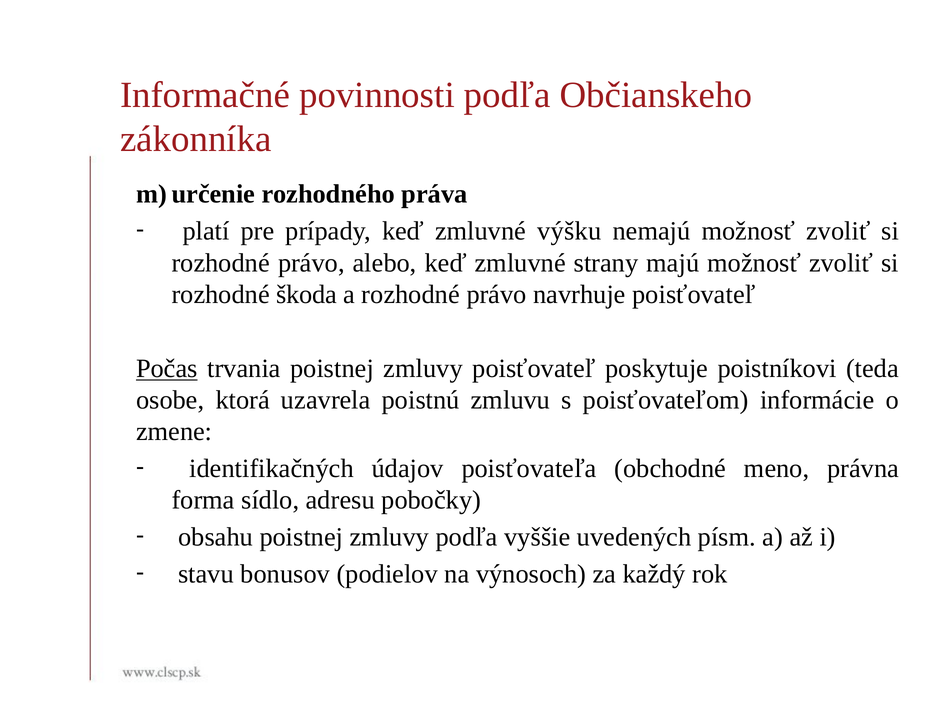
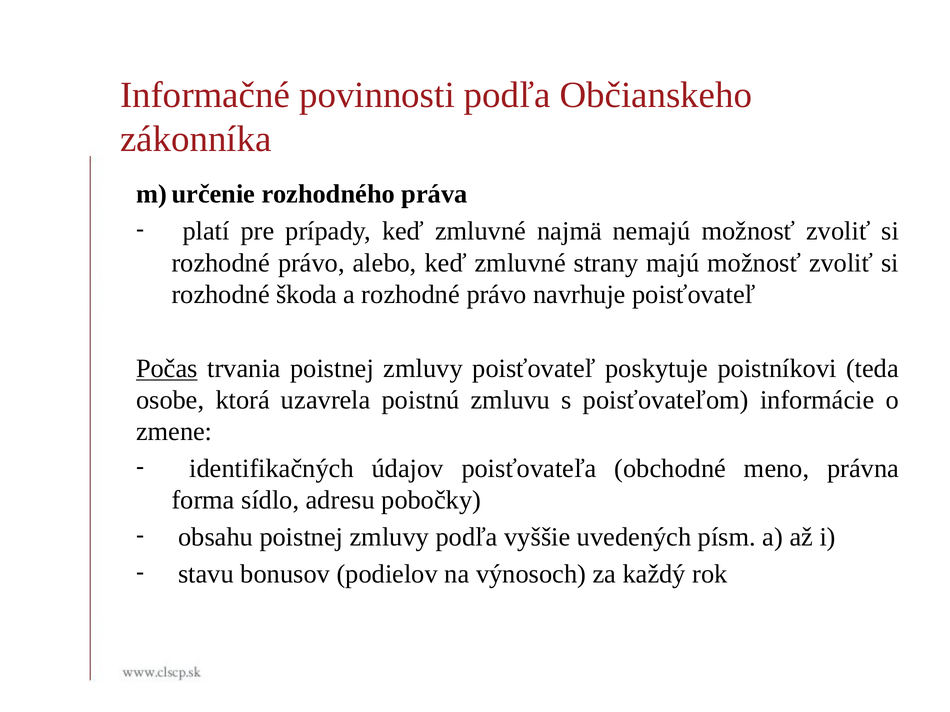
výšku: výšku -> najmä (569, 231)
